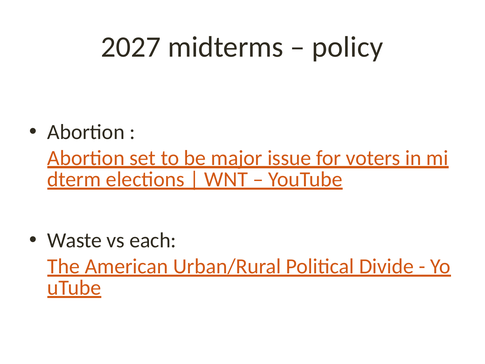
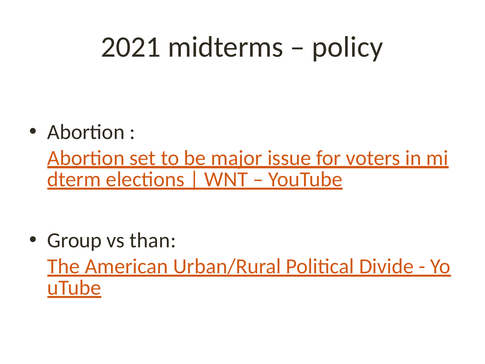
2027: 2027 -> 2021 (131, 47)
Waste: Waste -> Group (75, 240)
each: each -> than (153, 240)
